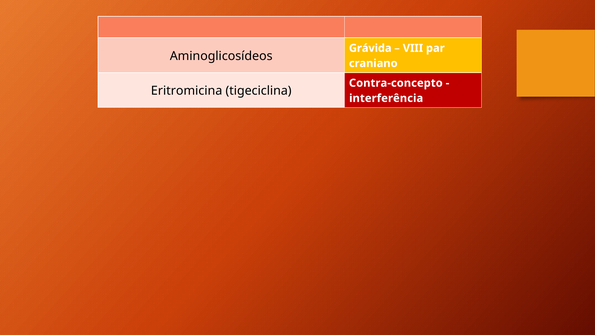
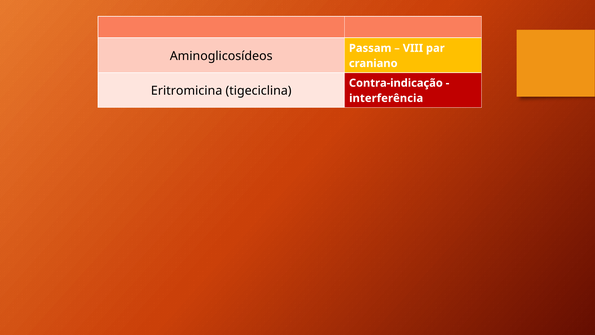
Grávida: Grávida -> Passam (370, 48)
Contra-concepto: Contra-concepto -> Contra-indicação (396, 83)
